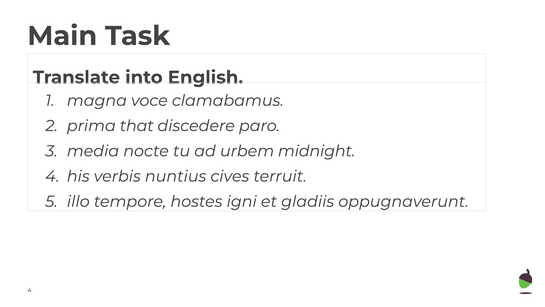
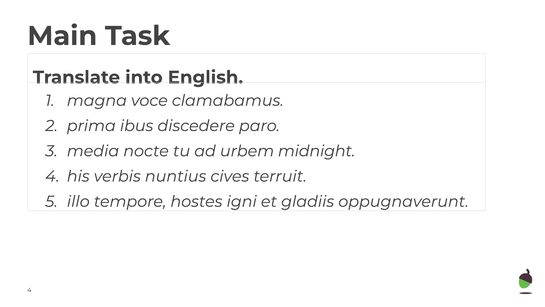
that: that -> ibus (137, 126)
